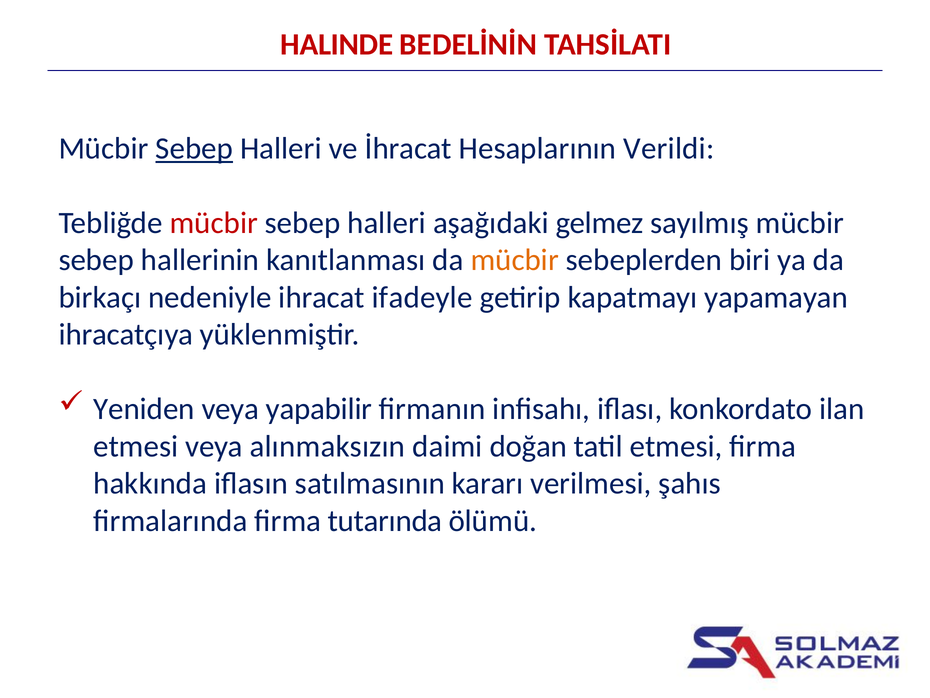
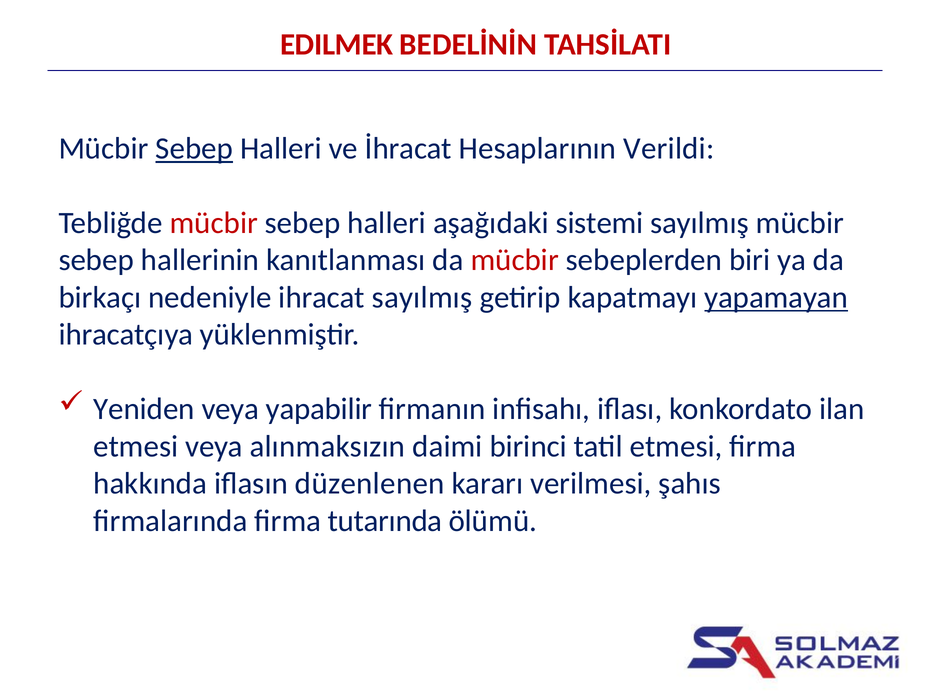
HALINDE: HALINDE -> EDILMEK (337, 45)
gelmez: gelmez -> sistemi (600, 223)
mücbir colour: orange -> red (515, 260)
ihracat ifadeyle: ifadeyle -> sayılmış (422, 297)
yapamayan underline: none -> present (776, 297)
doğan: doğan -> birinci (528, 446)
satılmasının: satılmasının -> düzenlenen (370, 483)
